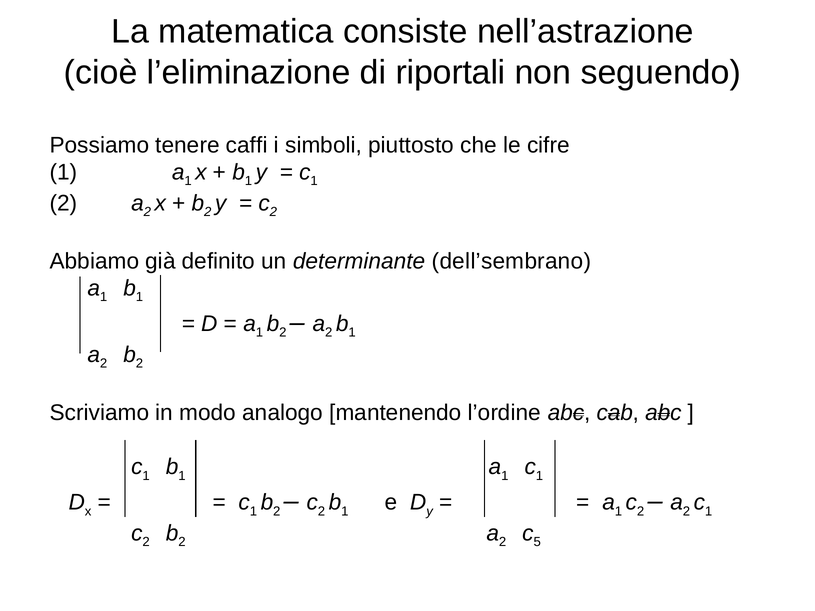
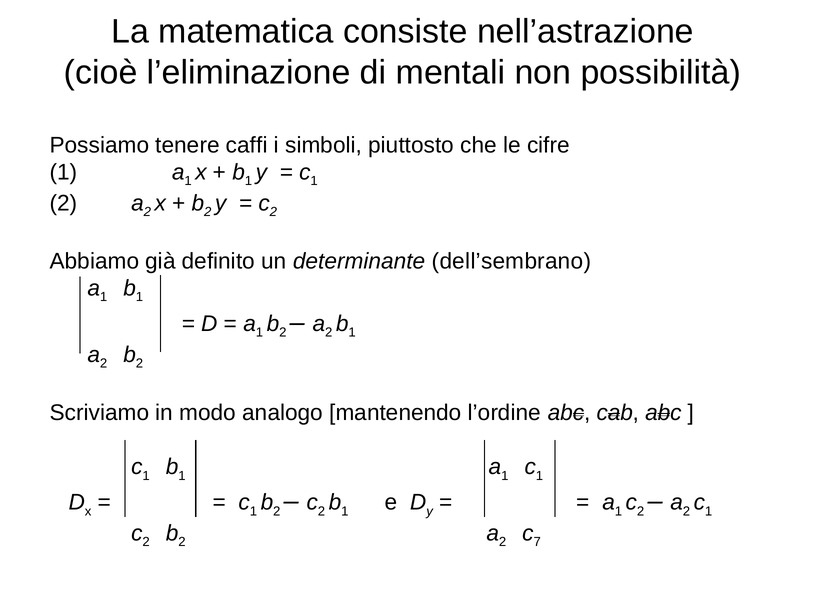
riportali: riportali -> mentali (450, 72)
seguendo: seguendo -> possibilità (661, 72)
5: 5 -> 7 (537, 542)
